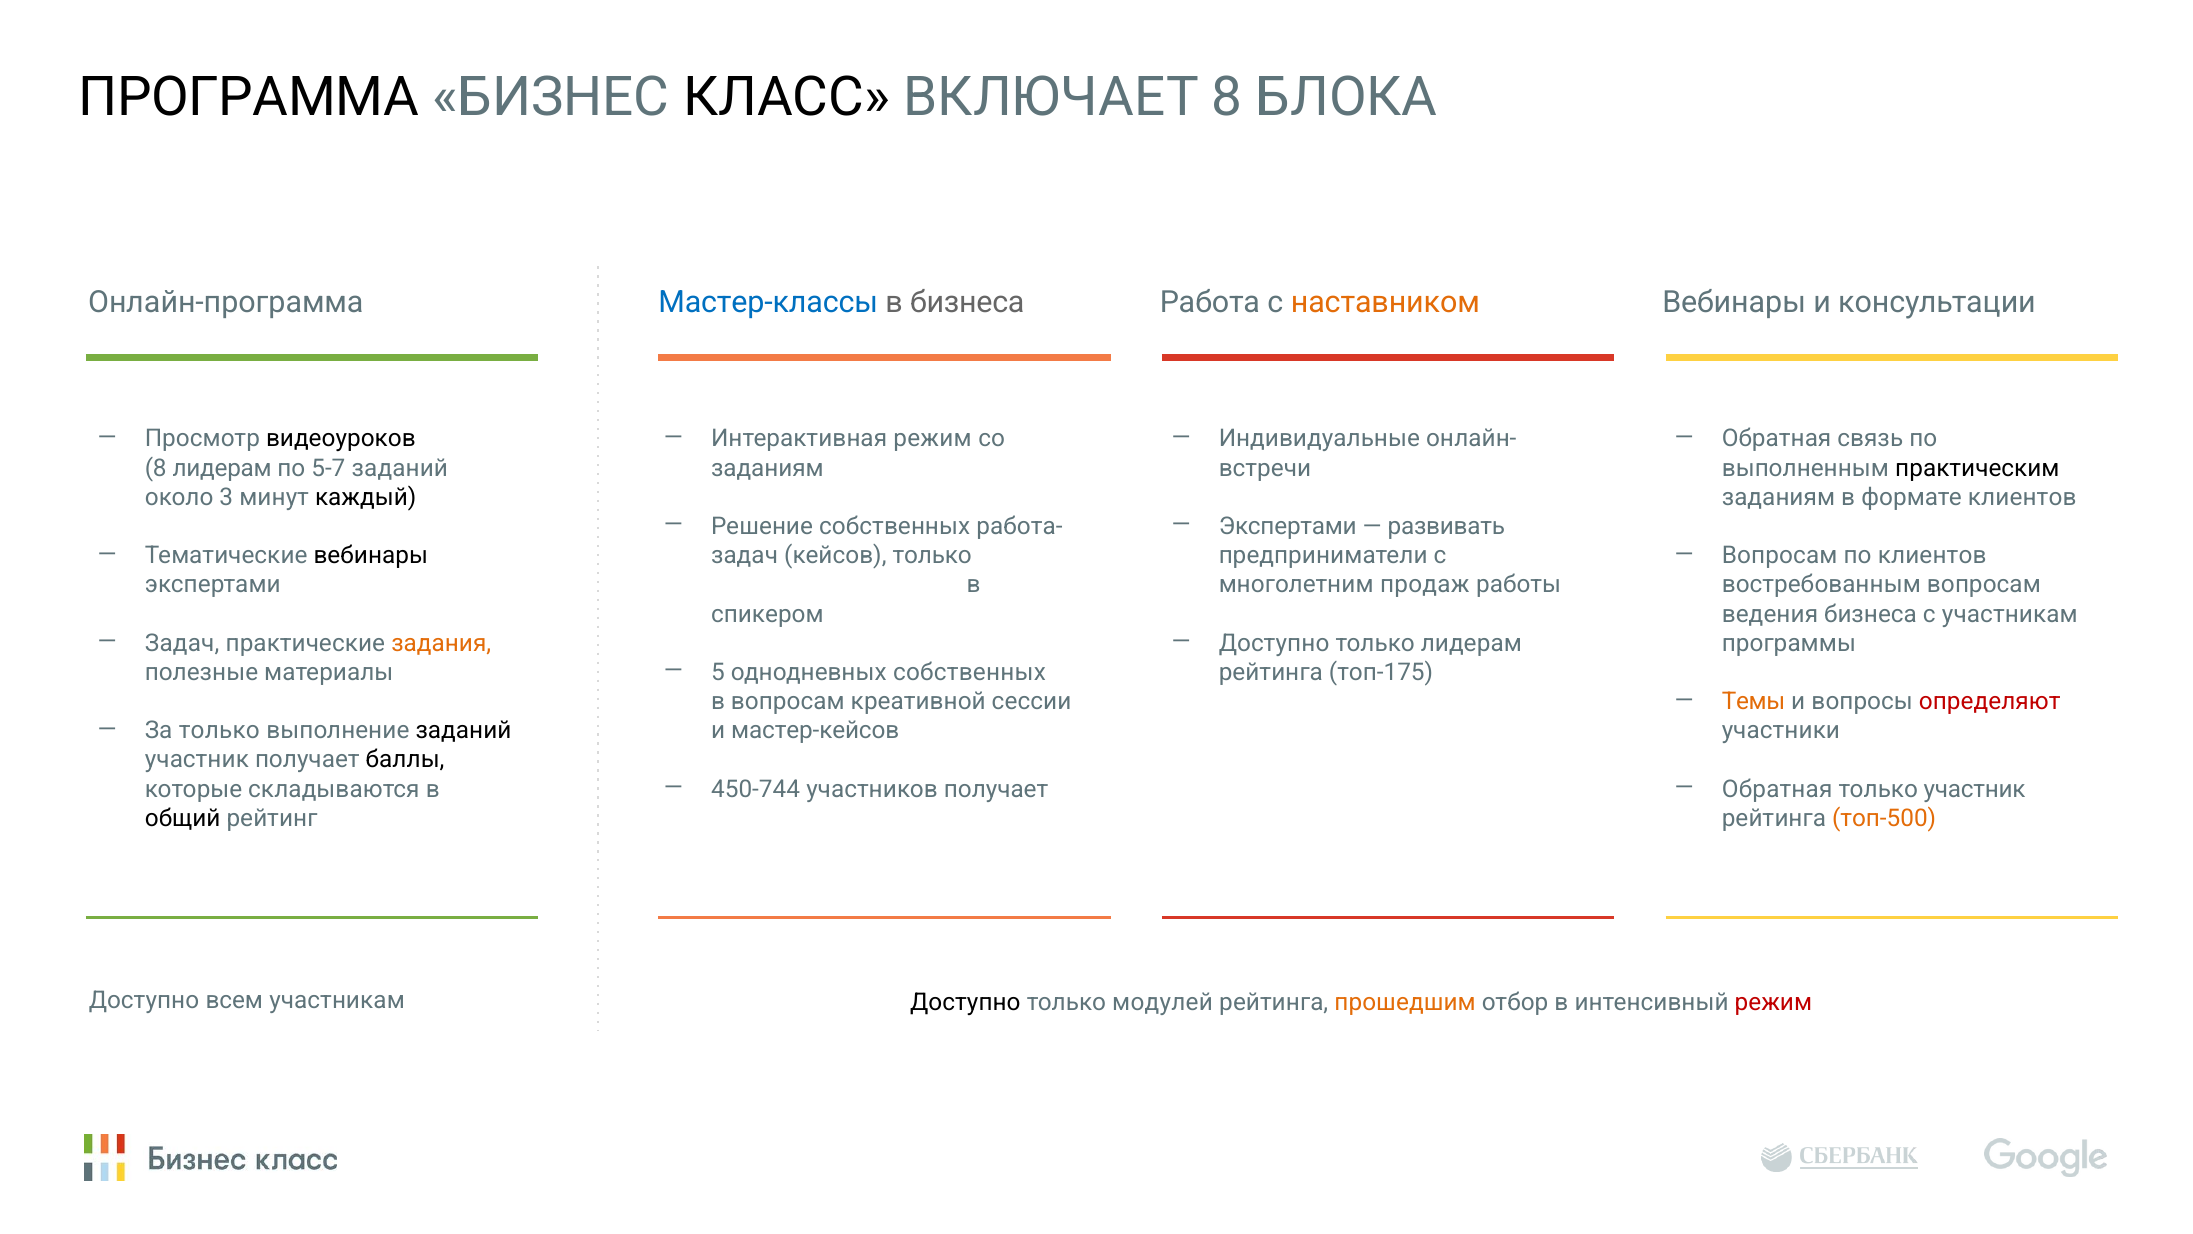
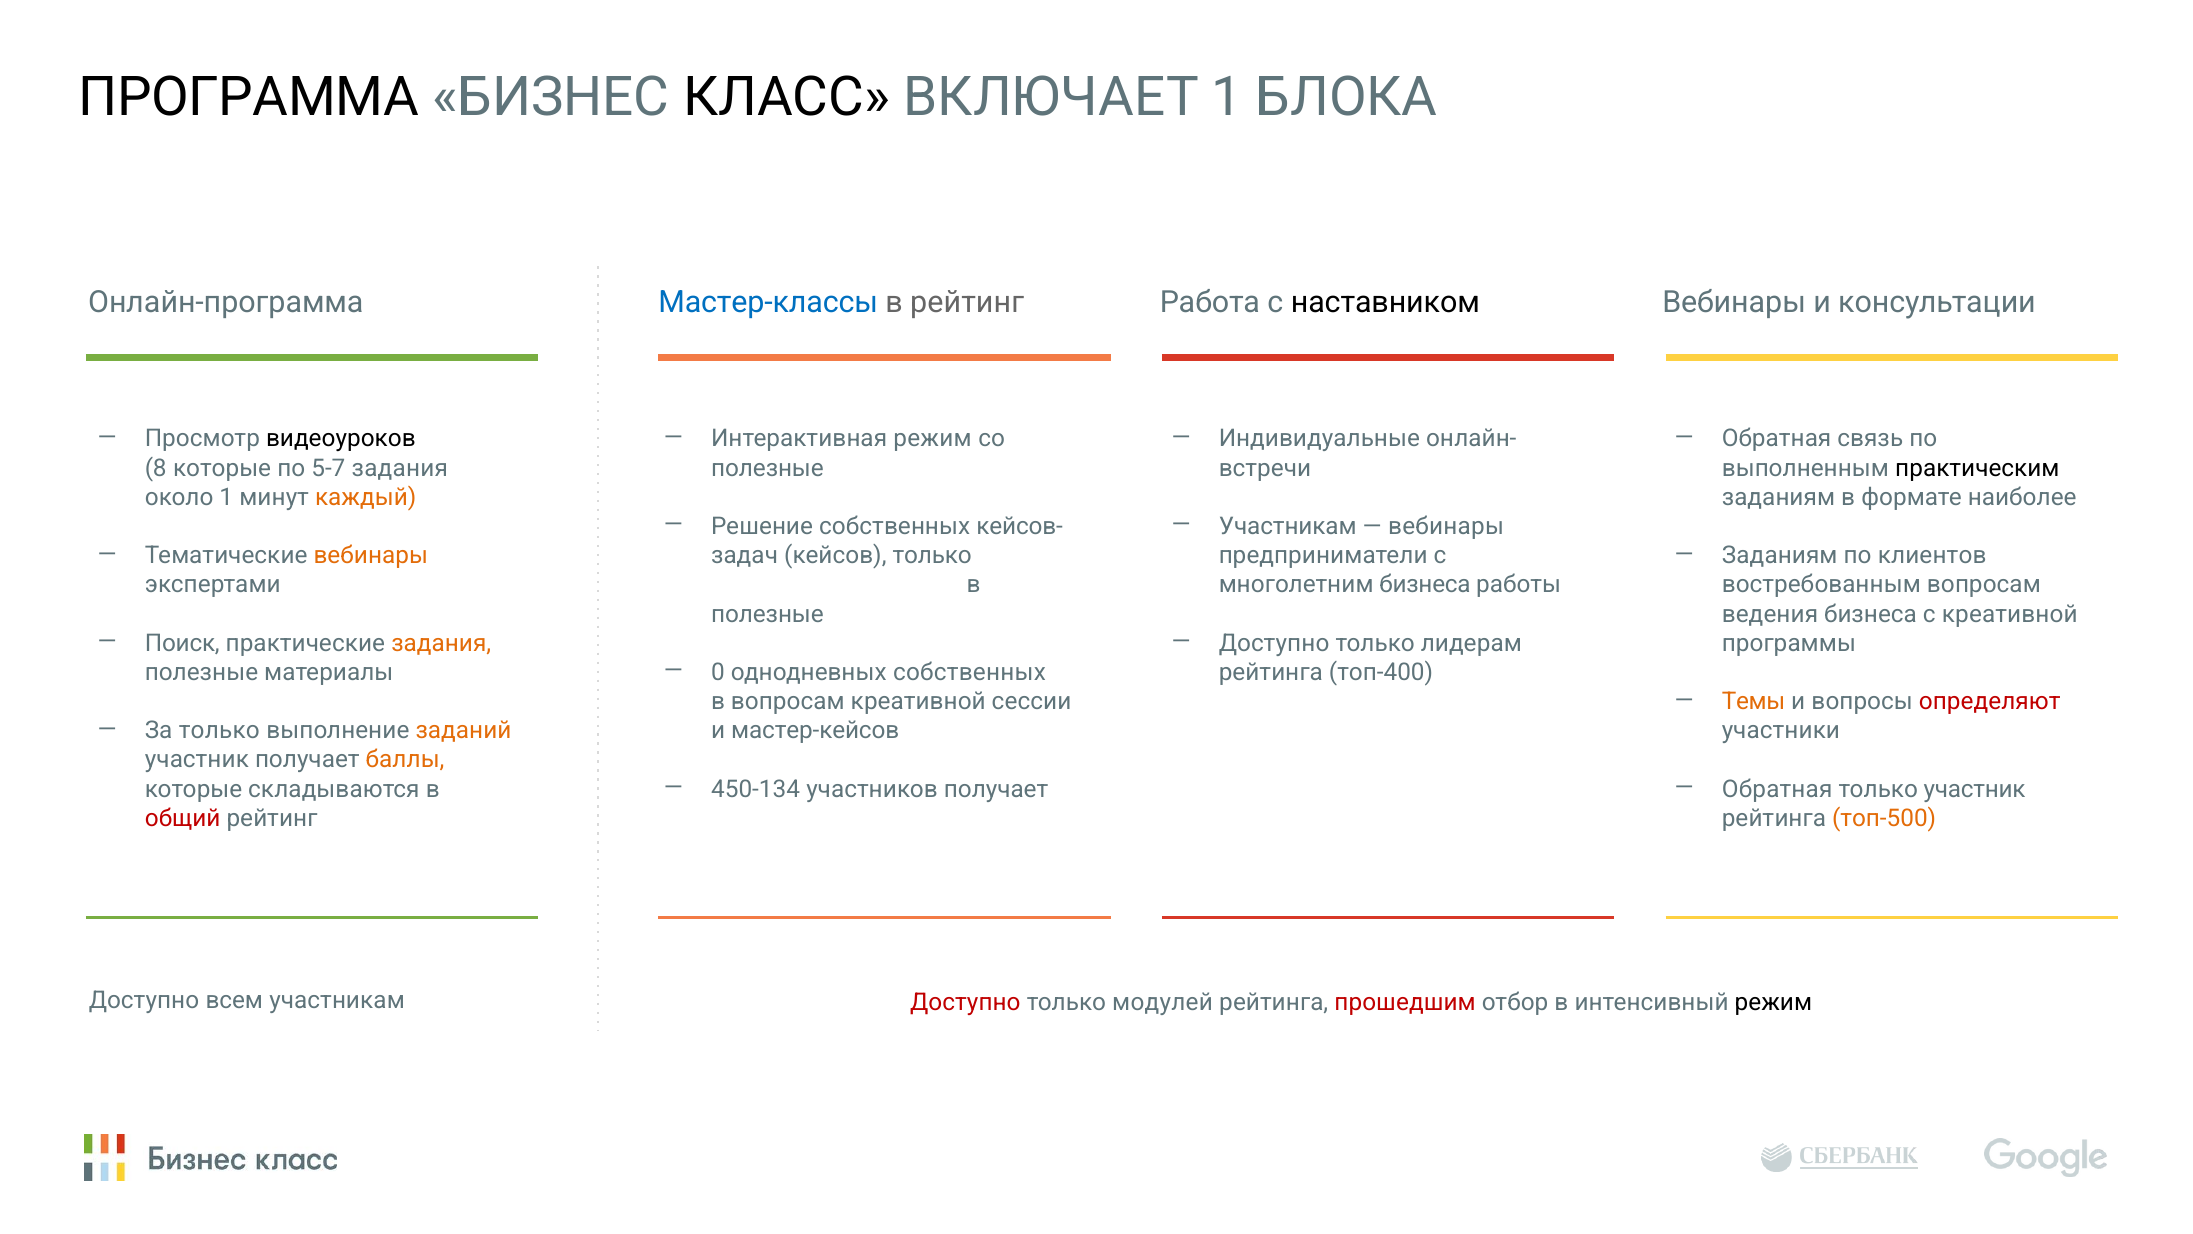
ВКЛЮЧАЕТ 8: 8 -> 1 (1227, 97)
в бизнеса: бизнеса -> рейтинг (967, 303)
наставником colour: orange -> black (1385, 303)
8 лидерам: лидерам -> которые (222, 468)
5-7 заданий: заданий -> задания (400, 468)
заданиям: заданиям -> полезные (767, 468)
около 3: 3 -> 1 (226, 497)
каждый colour: black -> orange (366, 497)
формате клиентов: клиентов -> наиболее (2022, 497)
работа-: работа- -> кейсов- (1020, 526)
Экспертами: Экспертами -> Участникам (1288, 526)
развивать: развивать -> вебинары (1446, 526)
вебинары colour: black -> orange (371, 555)
Вопросам: Вопросам -> Заданиям (1780, 555)
многолетним продаж: продаж -> бизнеса (1425, 585)
спикером: спикером -> полезные (767, 614)
с участникам: участникам -> креативной (2010, 614)
Задач: Задач -> Поиск (182, 643)
5: 5 -> 0 (718, 672)
топ-175: топ-175 -> топ-400 (1381, 672)
заданий colour: black -> orange (463, 731)
баллы colour: black -> orange (405, 760)
450-744: 450-744 -> 450-134 (756, 789)
общий colour: black -> red (183, 818)
Доступно colour: black -> red (965, 1002)
прошедшим colour: orange -> red (1405, 1002)
режим colour: red -> black (1773, 1002)
